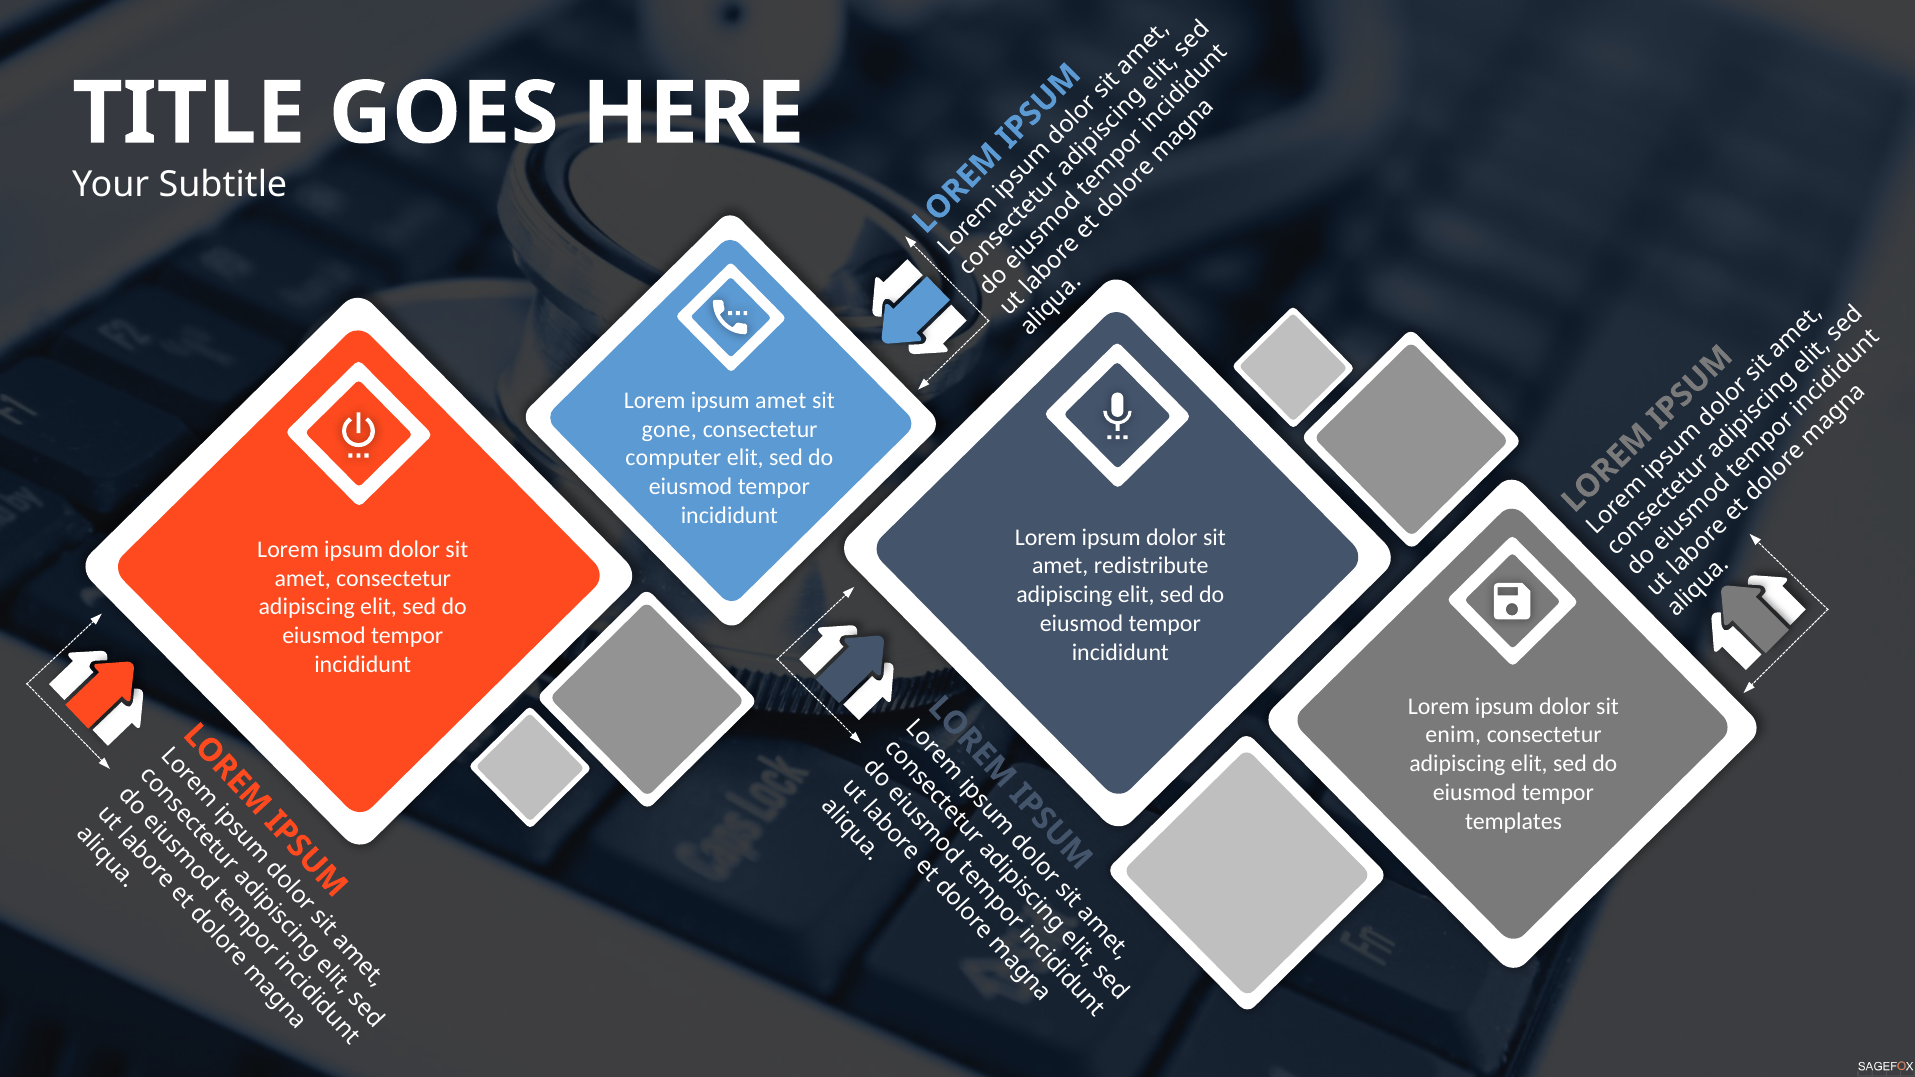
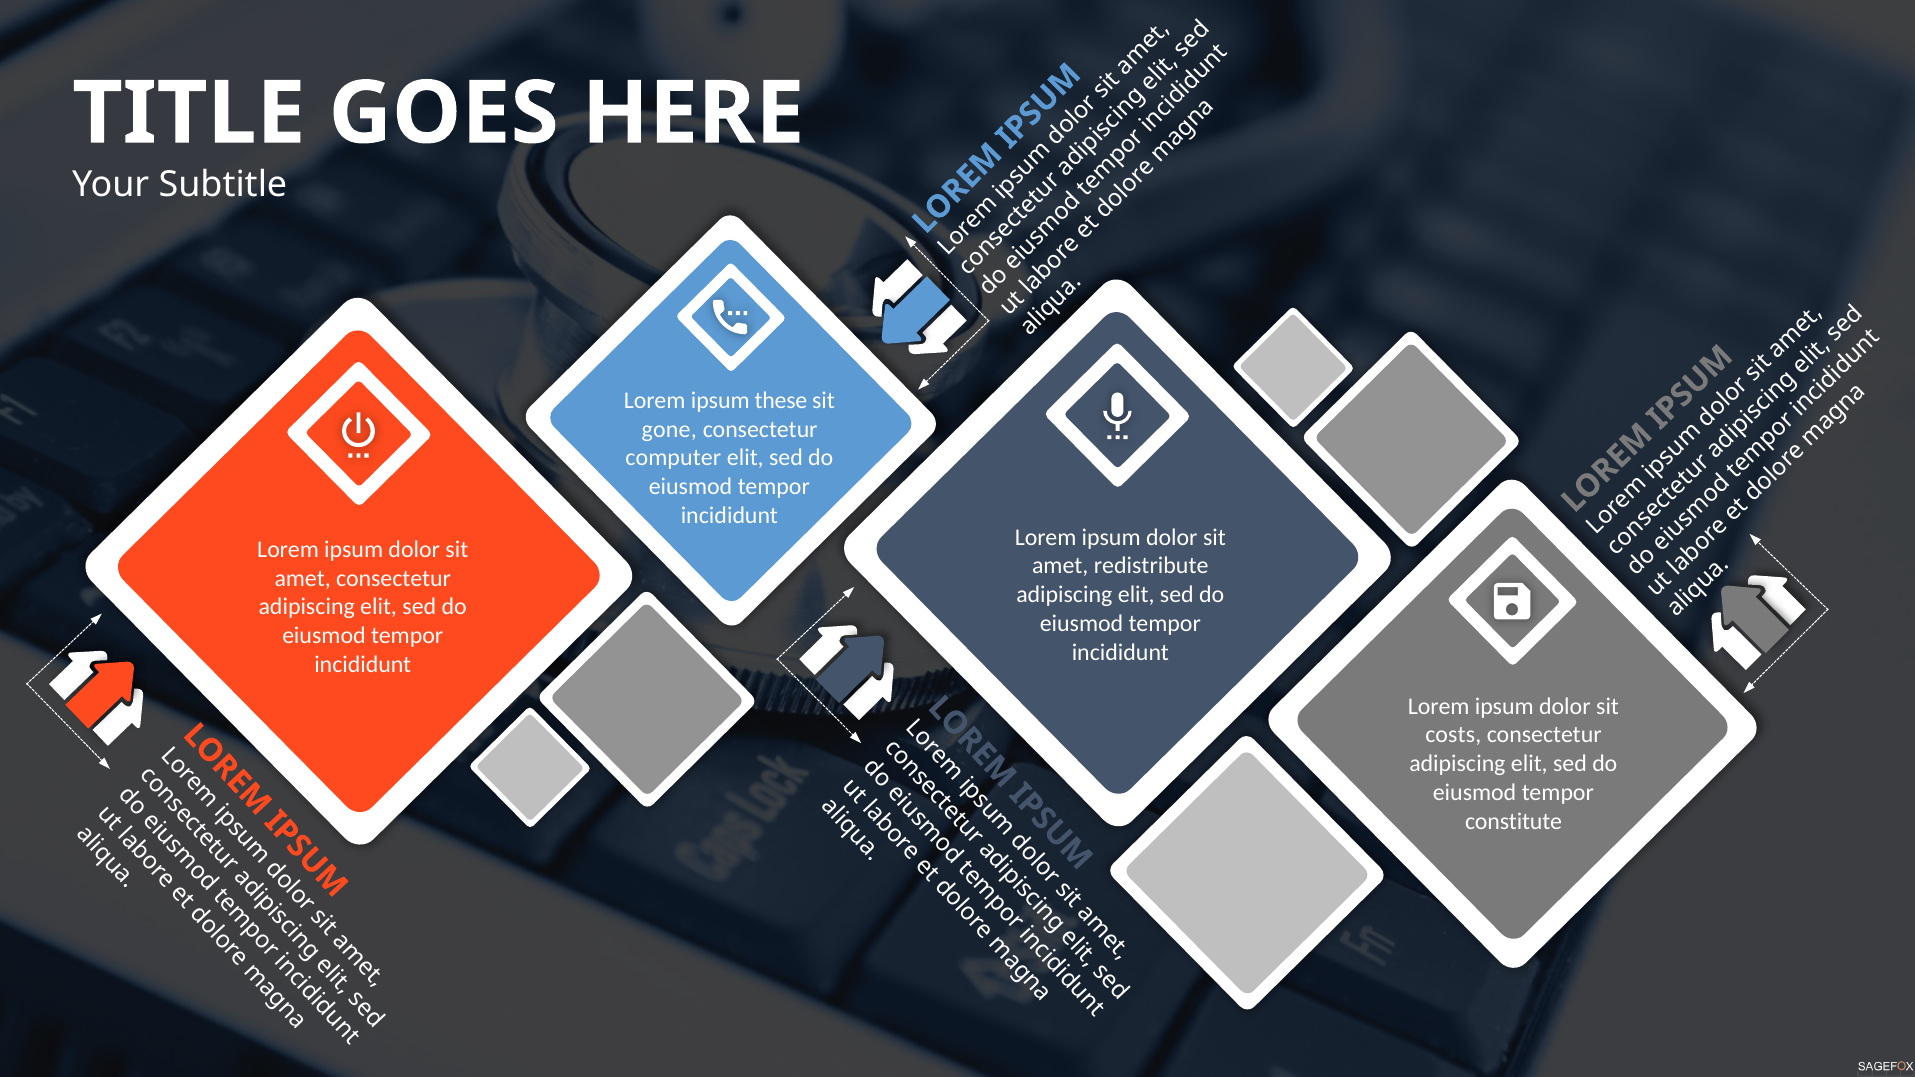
ipsum amet: amet -> these (781, 401)
enim: enim -> costs (1453, 735)
templates: templates -> constitute (1514, 821)
